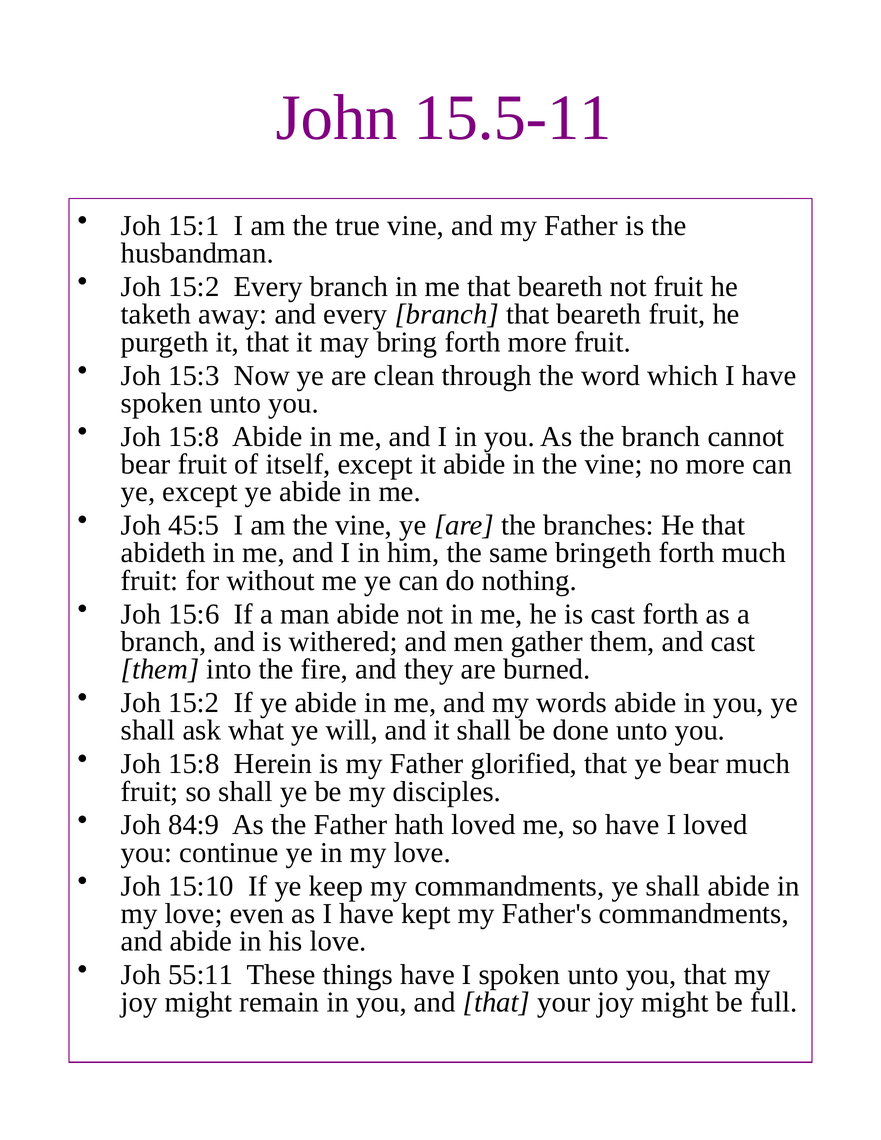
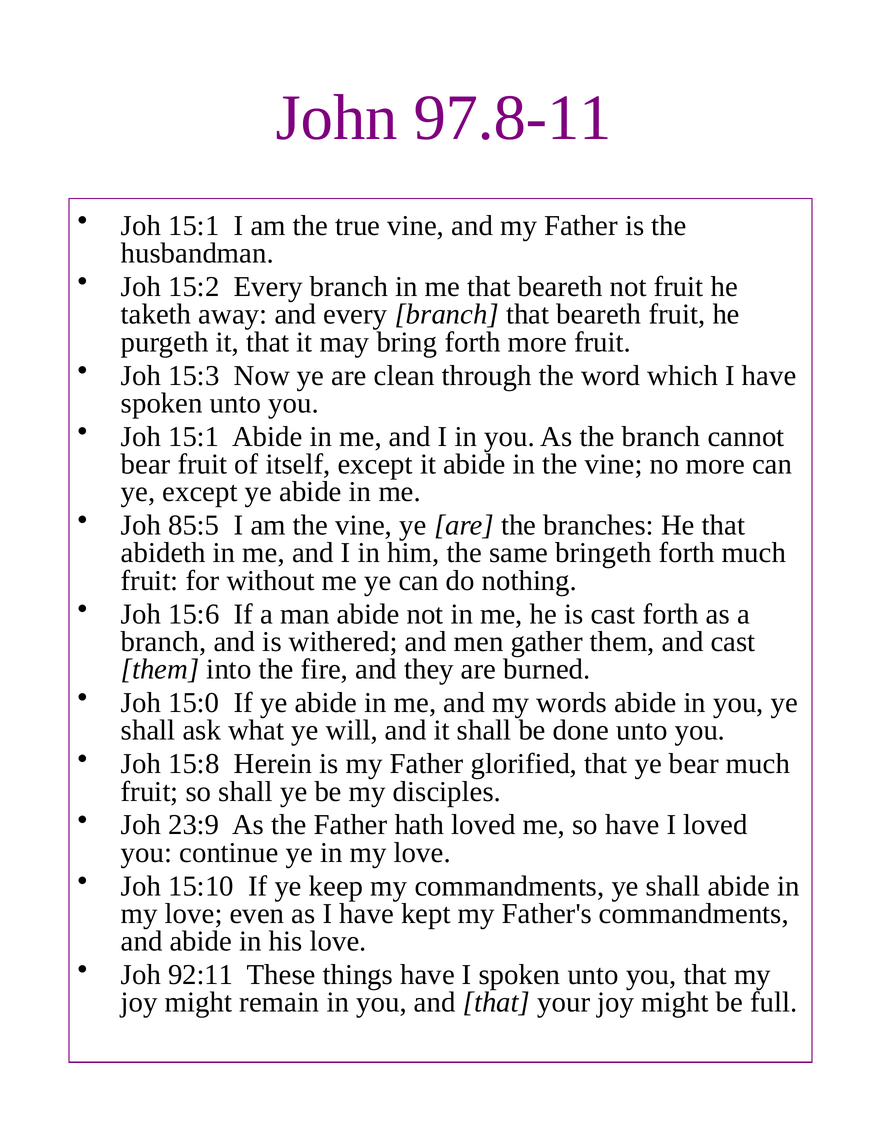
15.5-11: 15.5-11 -> 97.8-11 (513, 118)
15:8: 15:8 -> 15:1 (194, 437)
45:5: 45:5 -> 85:5 (194, 525)
15:2: 15:2 -> 15:0 (194, 703)
84:9: 84:9 -> 23:9 (194, 825)
55:11: 55:11 -> 92:11 (201, 975)
